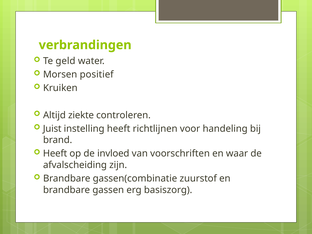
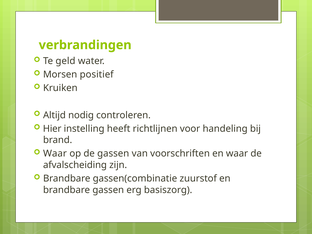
ziekte: ziekte -> nodig (81, 115)
Juist: Juist -> Hier (52, 129)
Heeft: Heeft -> Waar (55, 154)
de invloed: invloed -> gassen (113, 154)
